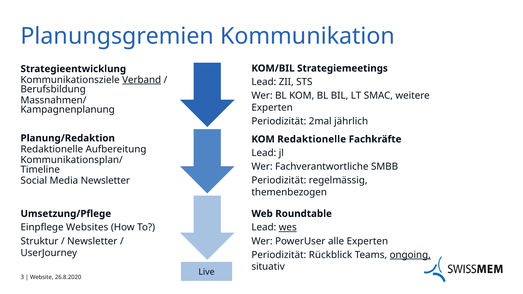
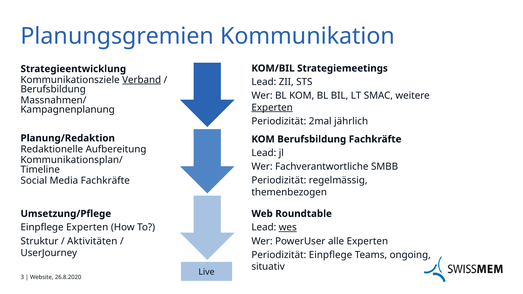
Experten underline: none -> present (272, 108)
Redaktionelle: Redaktionelle -> Berufsbildung (312, 139)
Media Newsletter: Newsletter -> Fachkräfte (105, 181)
Websites: Websites -> Experten (87, 228)
Newsletter: Newsletter -> Aktivitäten (92, 241)
Rückblick: Rückblick -> Einpflege (331, 255)
ongoing underline: present -> none (410, 255)
